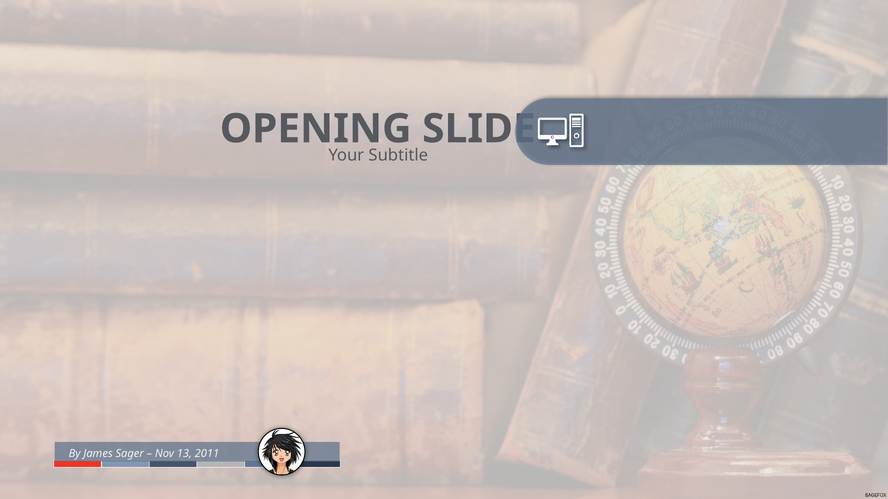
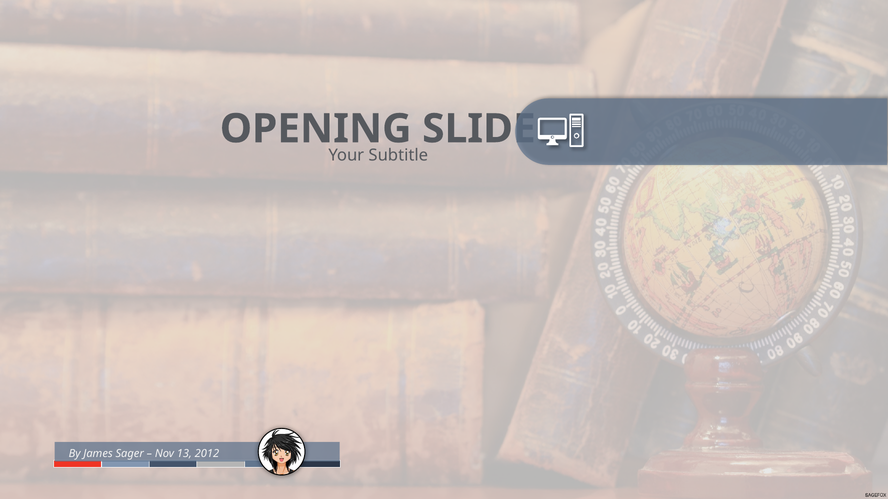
2011: 2011 -> 2012 (207, 454)
